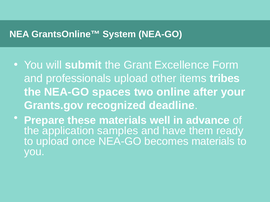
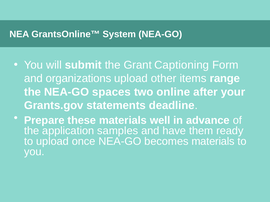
Excellence: Excellence -> Captioning (182, 65)
professionals: professionals -> organizations (78, 79)
tribes: tribes -> range (225, 79)
recognized: recognized -> statements (116, 106)
